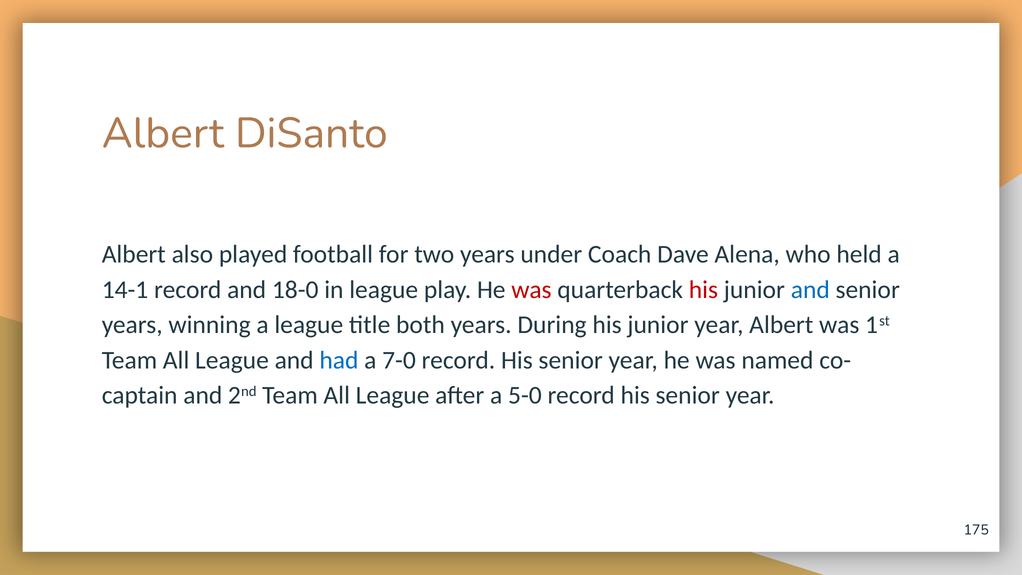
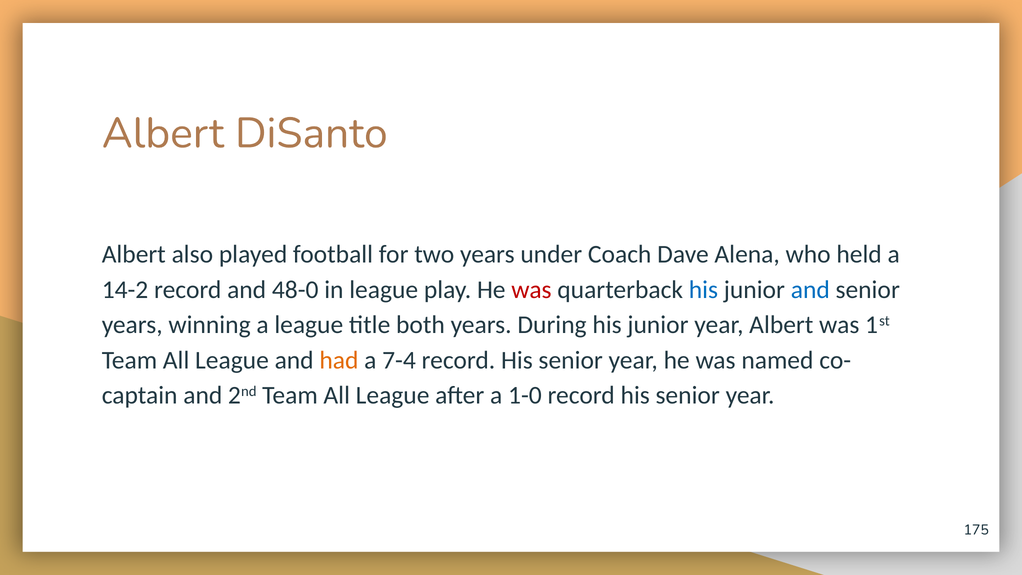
14-1: 14-1 -> 14-2 (125, 290)
18-0: 18-0 -> 48-0 (295, 290)
his colour: red -> blue (703, 290)
had colour: blue -> orange (339, 360)
7-0: 7-0 -> 7-4 (399, 360)
5-0: 5-0 -> 1-0 (525, 395)
